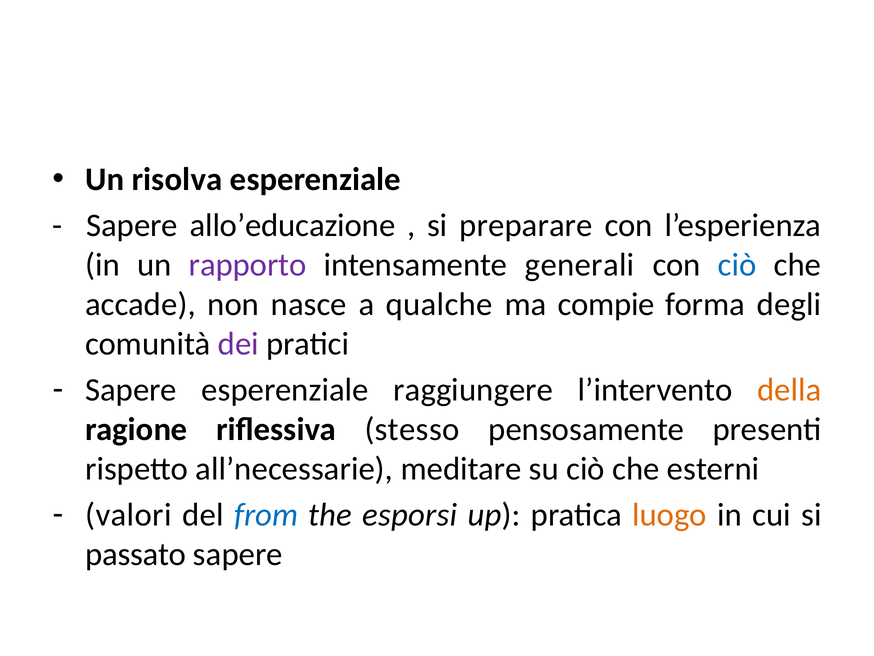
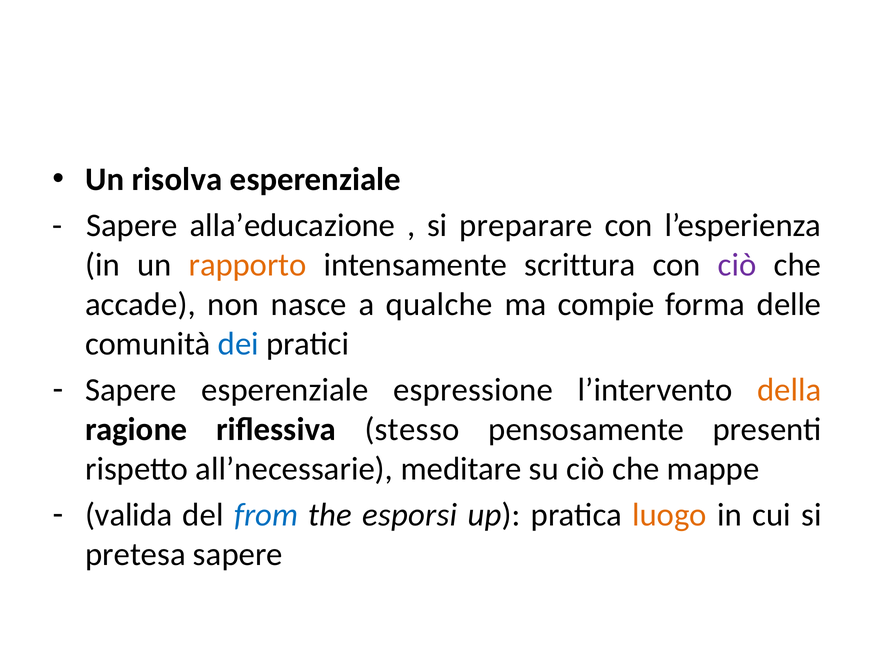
allo’educazione: allo’educazione -> alla’educazione (292, 225)
rapporto colour: purple -> orange (248, 265)
generali: generali -> scrittura (580, 265)
ciò colour: blue -> purple (737, 265)
degli: degli -> delle (789, 304)
dei colour: purple -> blue (238, 344)
raggiungere: raggiungere -> espressione (473, 390)
esterni: esterni -> mappe (713, 468)
valori: valori -> valida (129, 515)
passato: passato -> pretesa (135, 554)
